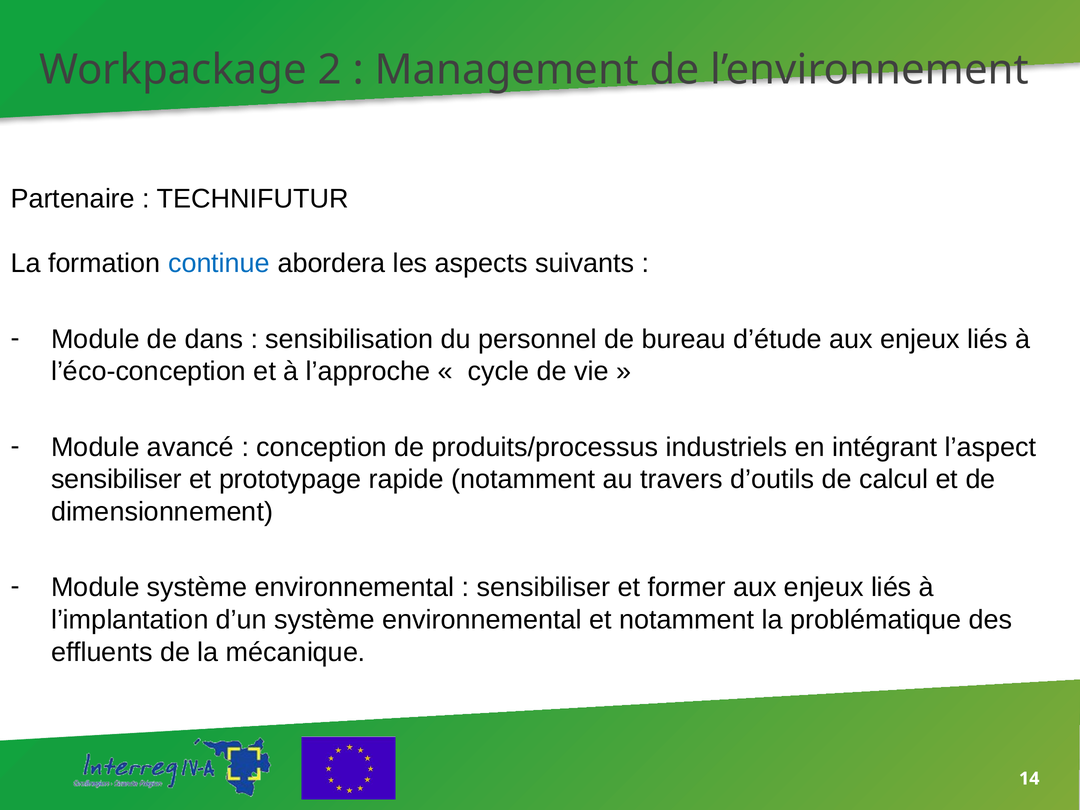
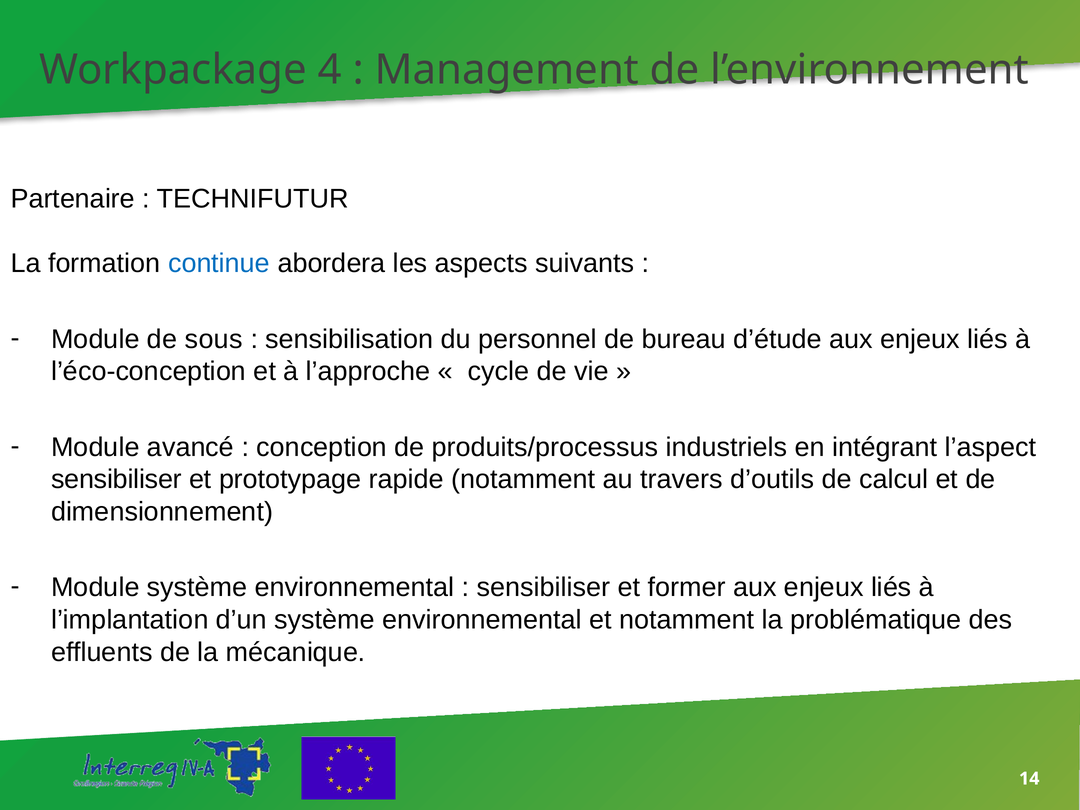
2: 2 -> 4 (330, 70)
dans: dans -> sous (214, 339)
